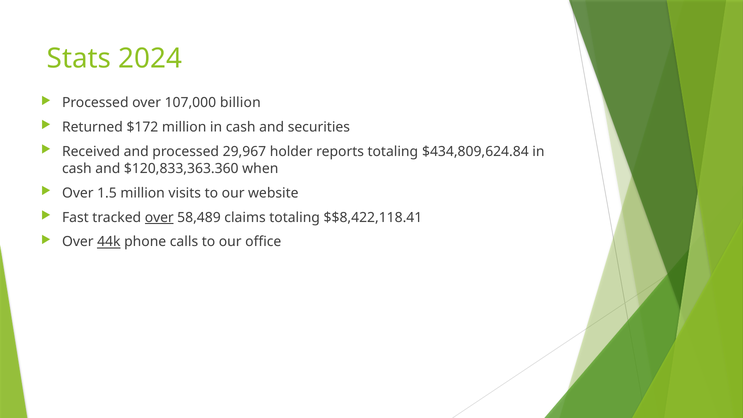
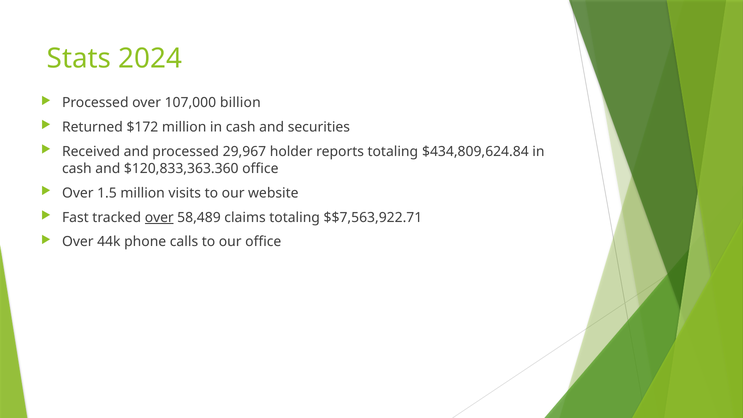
$120,833,363.360 when: when -> office (260, 168)
$$8,422,118.41: $$8,422,118.41 -> $$7,563,922.71 (373, 217)
44k underline: present -> none (109, 242)
